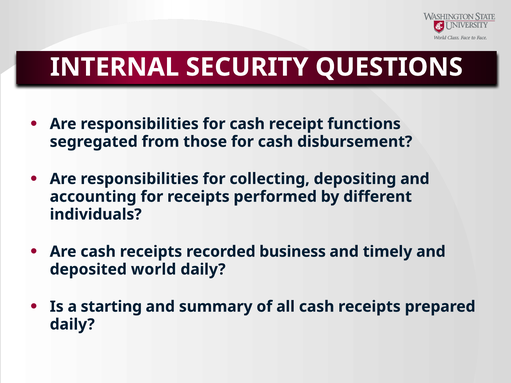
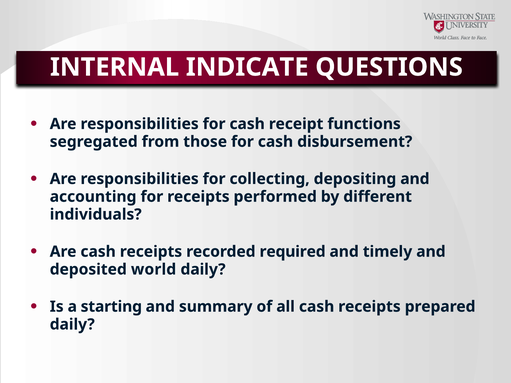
SECURITY: SECURITY -> INDICATE (247, 67)
business: business -> required (293, 252)
